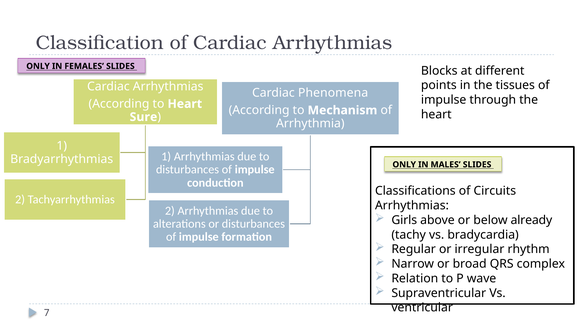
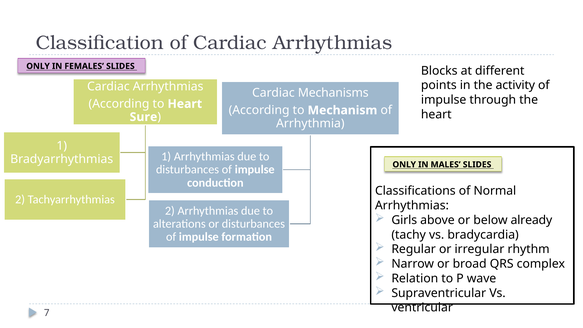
tissues: tissues -> activity (515, 85)
Phenomena: Phenomena -> Mechanisms (333, 93)
Circuits: Circuits -> Normal (495, 191)
